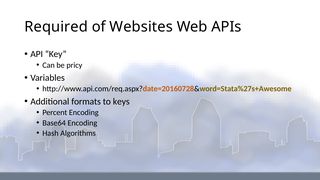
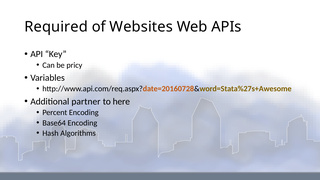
formats: formats -> partner (86, 102)
keys: keys -> here (121, 102)
